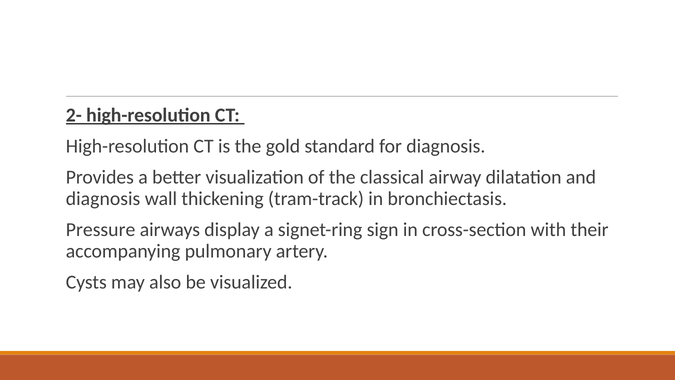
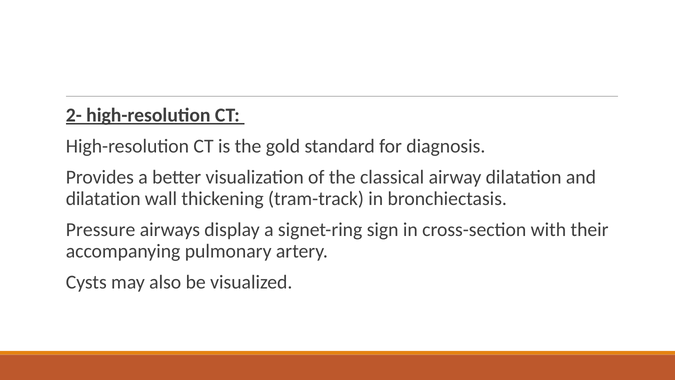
diagnosis: diagnosis -> dilatation (103, 199)
